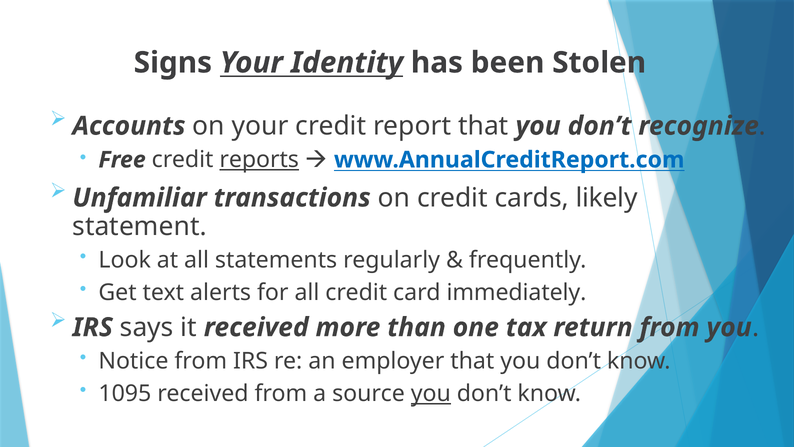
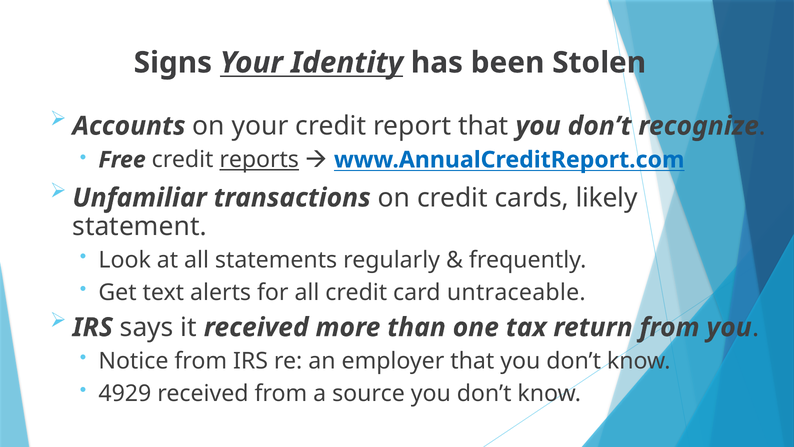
immediately: immediately -> untraceable (516, 293)
1095: 1095 -> 4929 (125, 393)
you underline: present -> none (431, 393)
